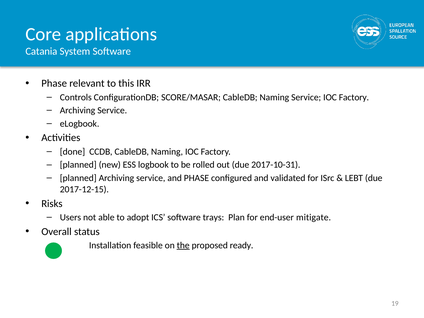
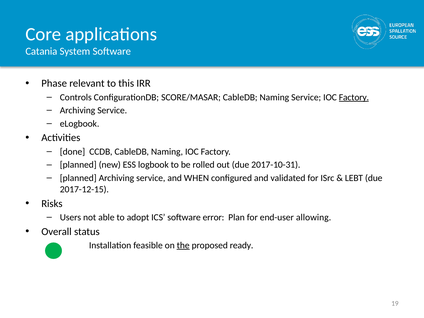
Factory underline: none -> present (354, 97)
and PHASE: PHASE -> WHEN (196, 178)
trays: trays -> error (213, 217)
mitigate: mitigate -> allowing (314, 217)
